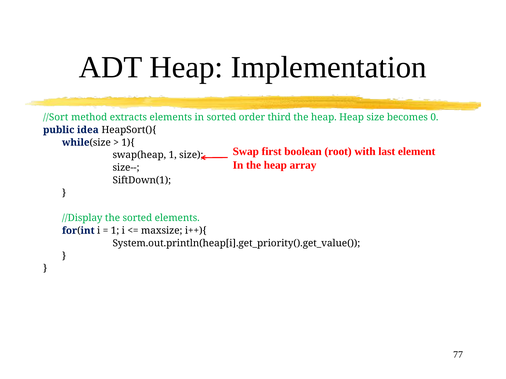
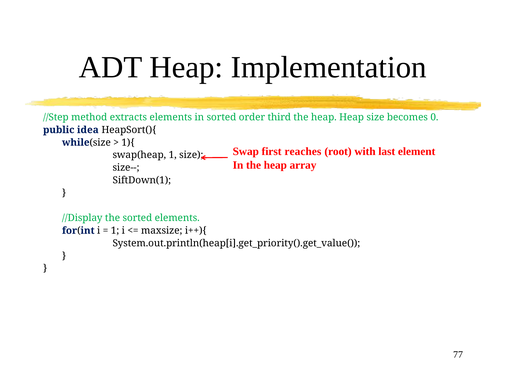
//Sort: //Sort -> //Step (56, 117)
boolean: boolean -> reaches (303, 152)
